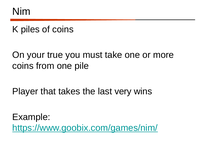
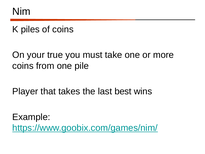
very: very -> best (123, 91)
